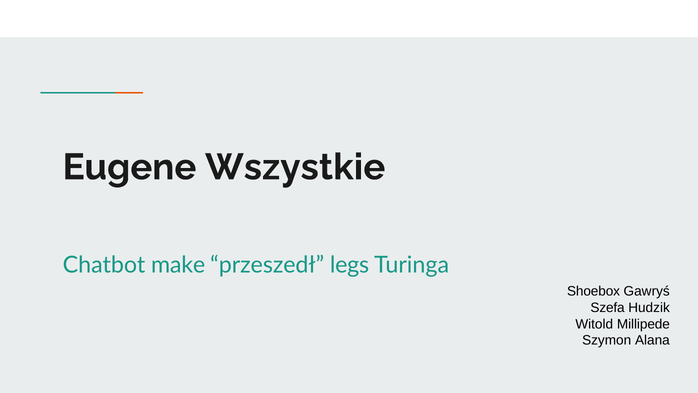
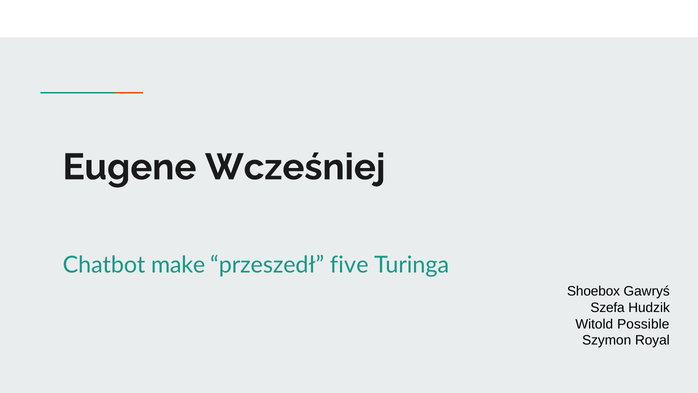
Wszystkie: Wszystkie -> Wcześniej (295, 167)
legs: legs -> five (349, 265)
Millipede: Millipede -> Possible (643, 324)
Alana: Alana -> Royal (652, 340)
